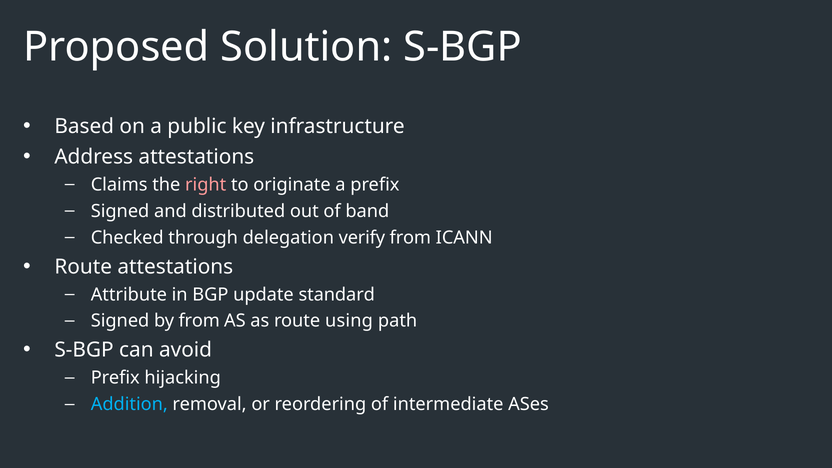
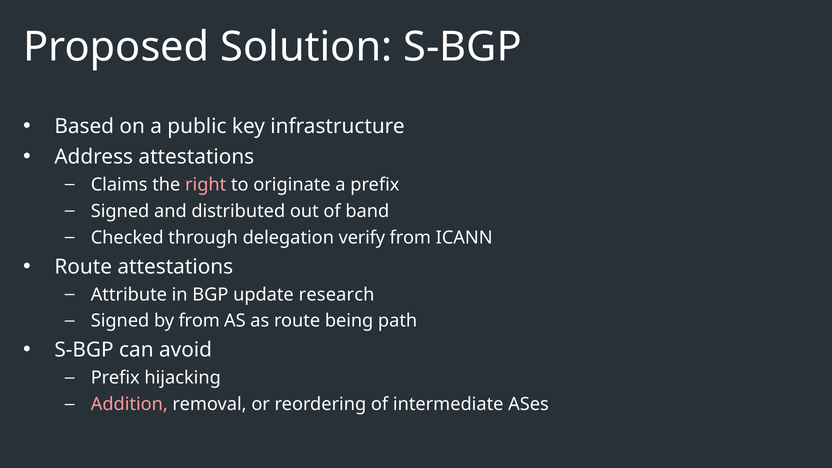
standard: standard -> research (337, 294)
using: using -> being (349, 321)
Addition colour: light blue -> pink (129, 404)
